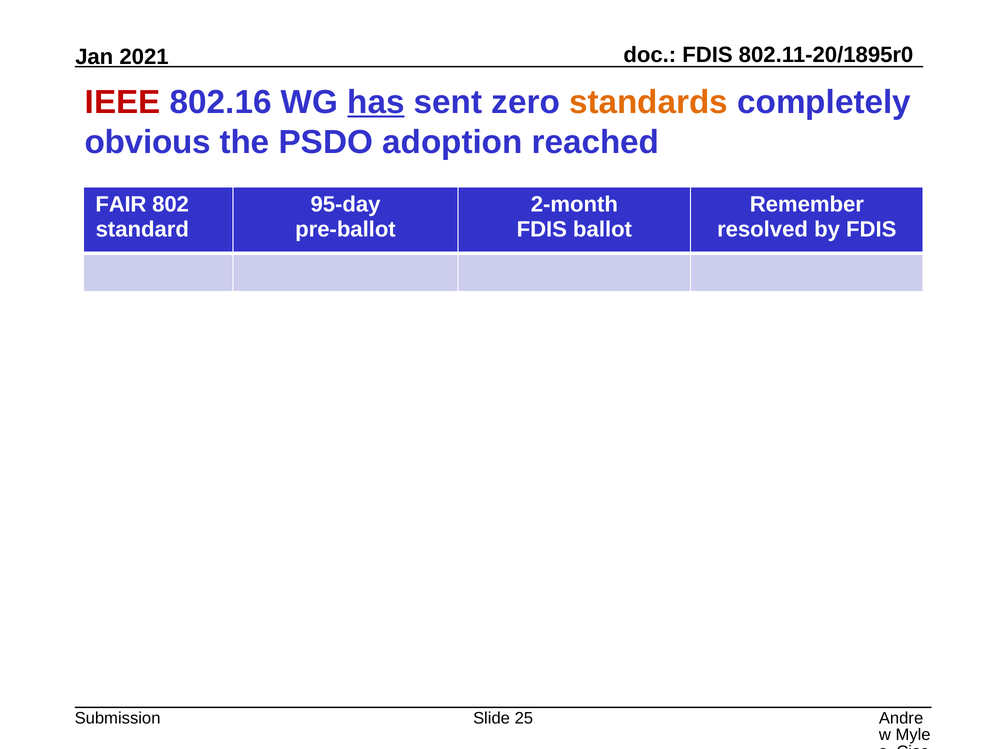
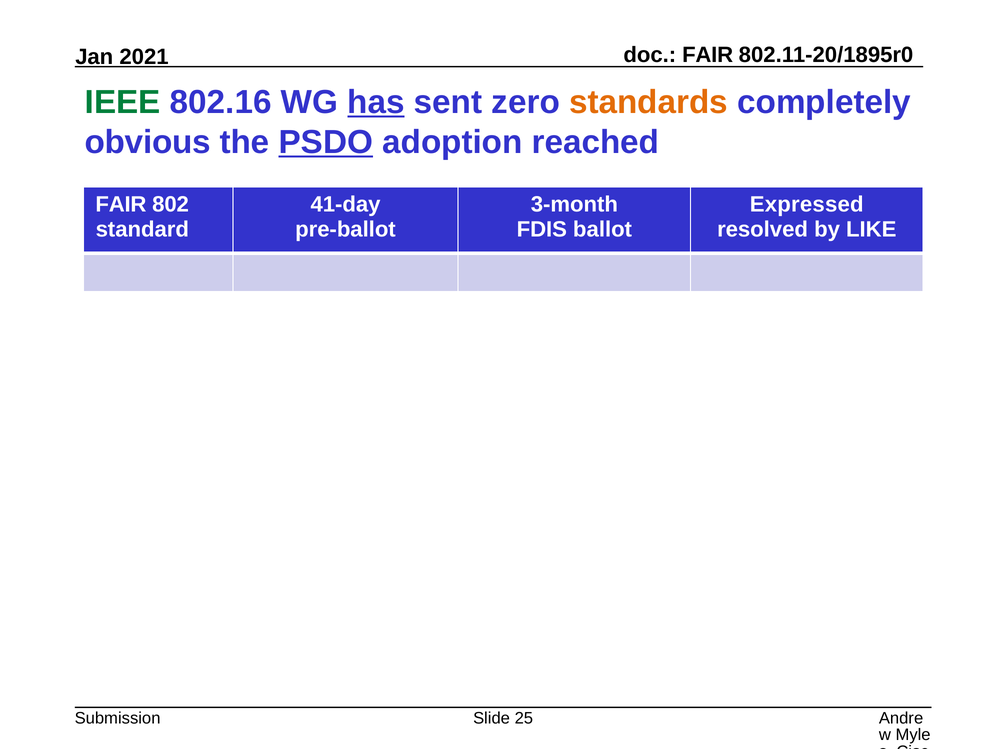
FDIS: FDIS -> FAIR (708, 55)
IEEE colour: red -> green (123, 102)
PSDO underline: none -> present (326, 142)
95-day: 95-day -> 41-day (346, 205)
2-month: 2-month -> 3-month (574, 205)
Remember: Remember -> Expressed (807, 205)
by FDIS: FDIS -> LIKE (871, 229)
